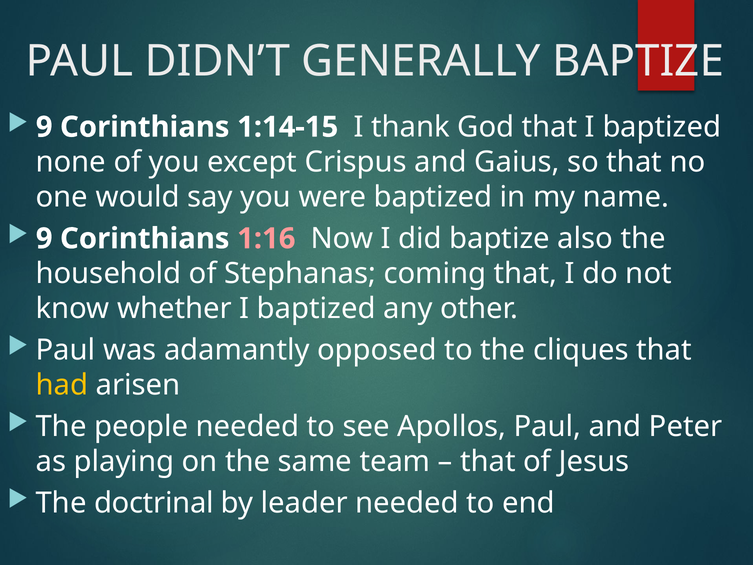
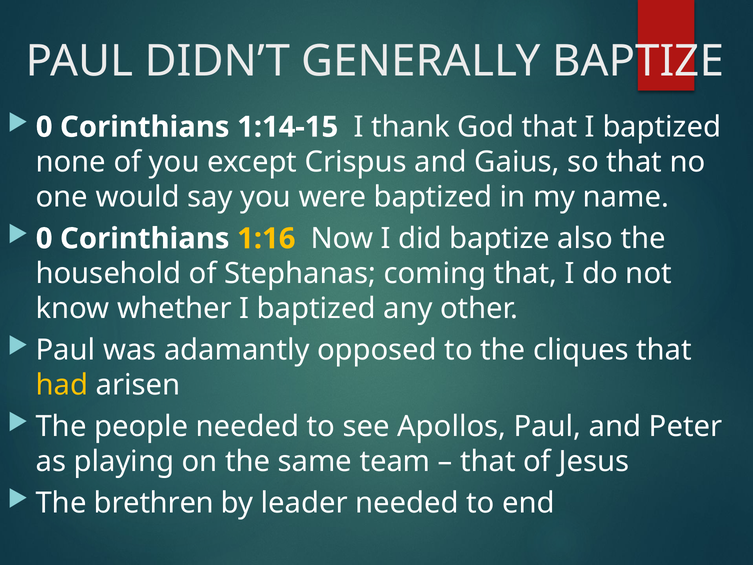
9: 9 -> 0 (44, 127)
9: 9 -> 0 (44, 238)
1:16 colour: pink -> yellow (266, 238)
doctrinal: doctrinal -> brethren (154, 503)
